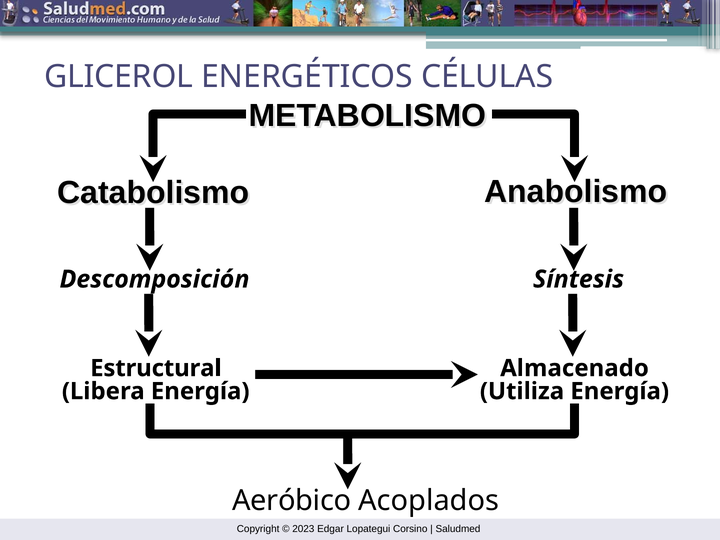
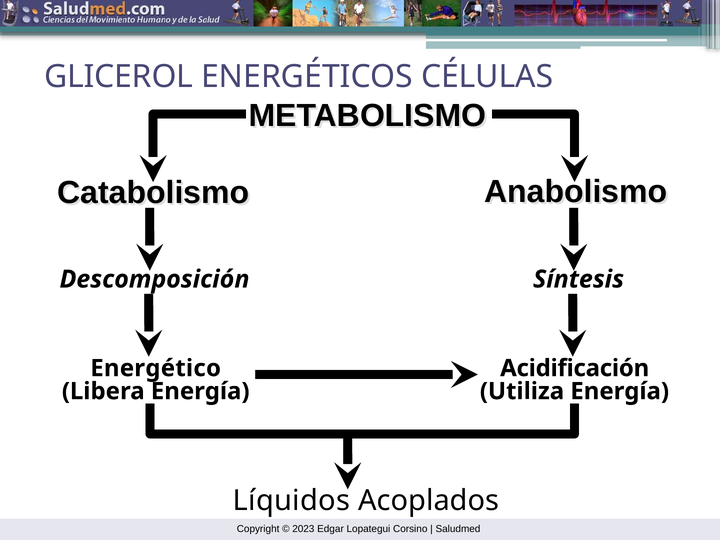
Estructural: Estructural -> Energético (156, 368)
Almacenado: Almacenado -> Acidificación (575, 368)
Aeróbico: Aeróbico -> Líquidos (291, 501)
